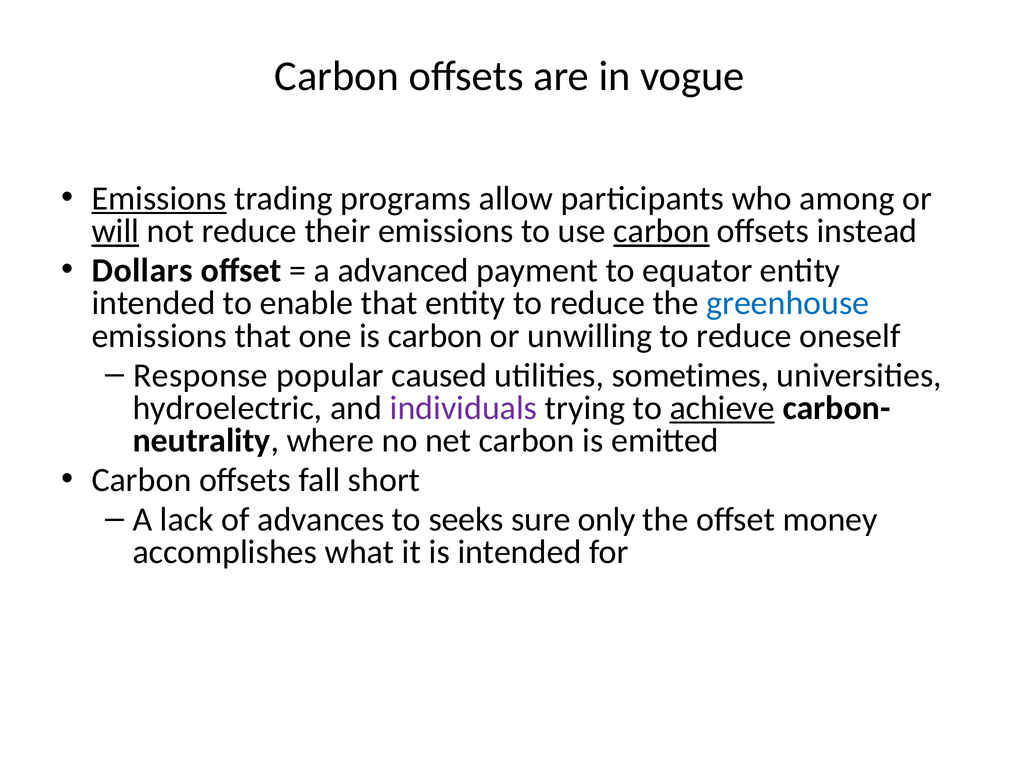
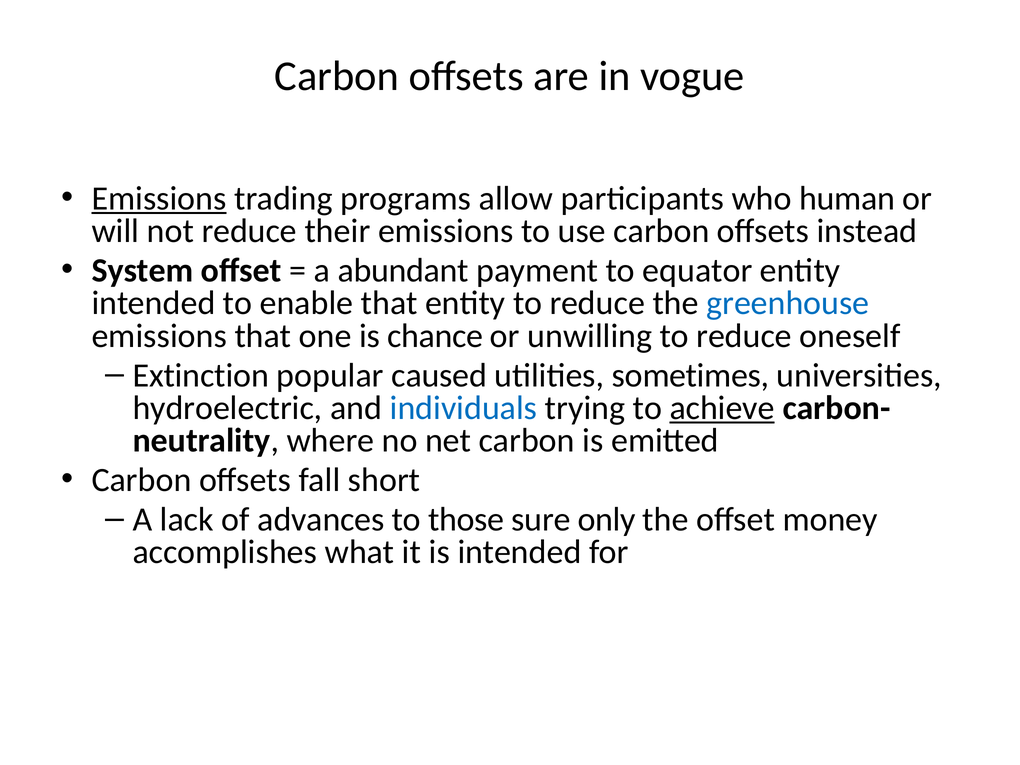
among: among -> human (847, 198)
will underline: present -> none (115, 231)
carbon underline: present -> none (661, 231)
Dollars: Dollars -> System (142, 271)
advanced: advanced -> abundant (403, 271)
is carbon: carbon -> chance (435, 336)
Response: Response -> Extinction (201, 375)
individuals colour: purple -> blue (464, 408)
seeks: seeks -> those (466, 519)
